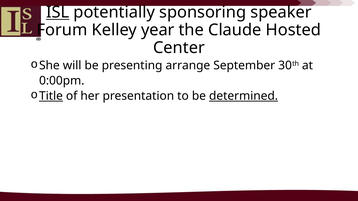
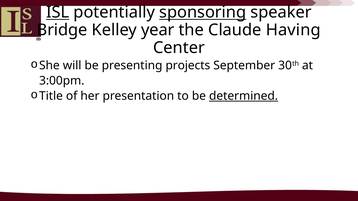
sponsoring underline: none -> present (203, 12)
Forum: Forum -> Bridge (62, 30)
Hosted: Hosted -> Having (293, 30)
arrange: arrange -> projects (188, 66)
0:00pm: 0:00pm -> 3:00pm (62, 81)
Title underline: present -> none (51, 96)
